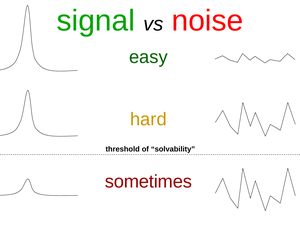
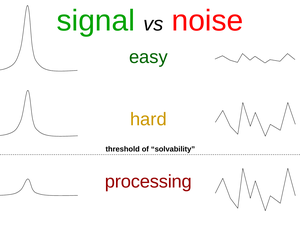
sometimes: sometimes -> processing (148, 182)
